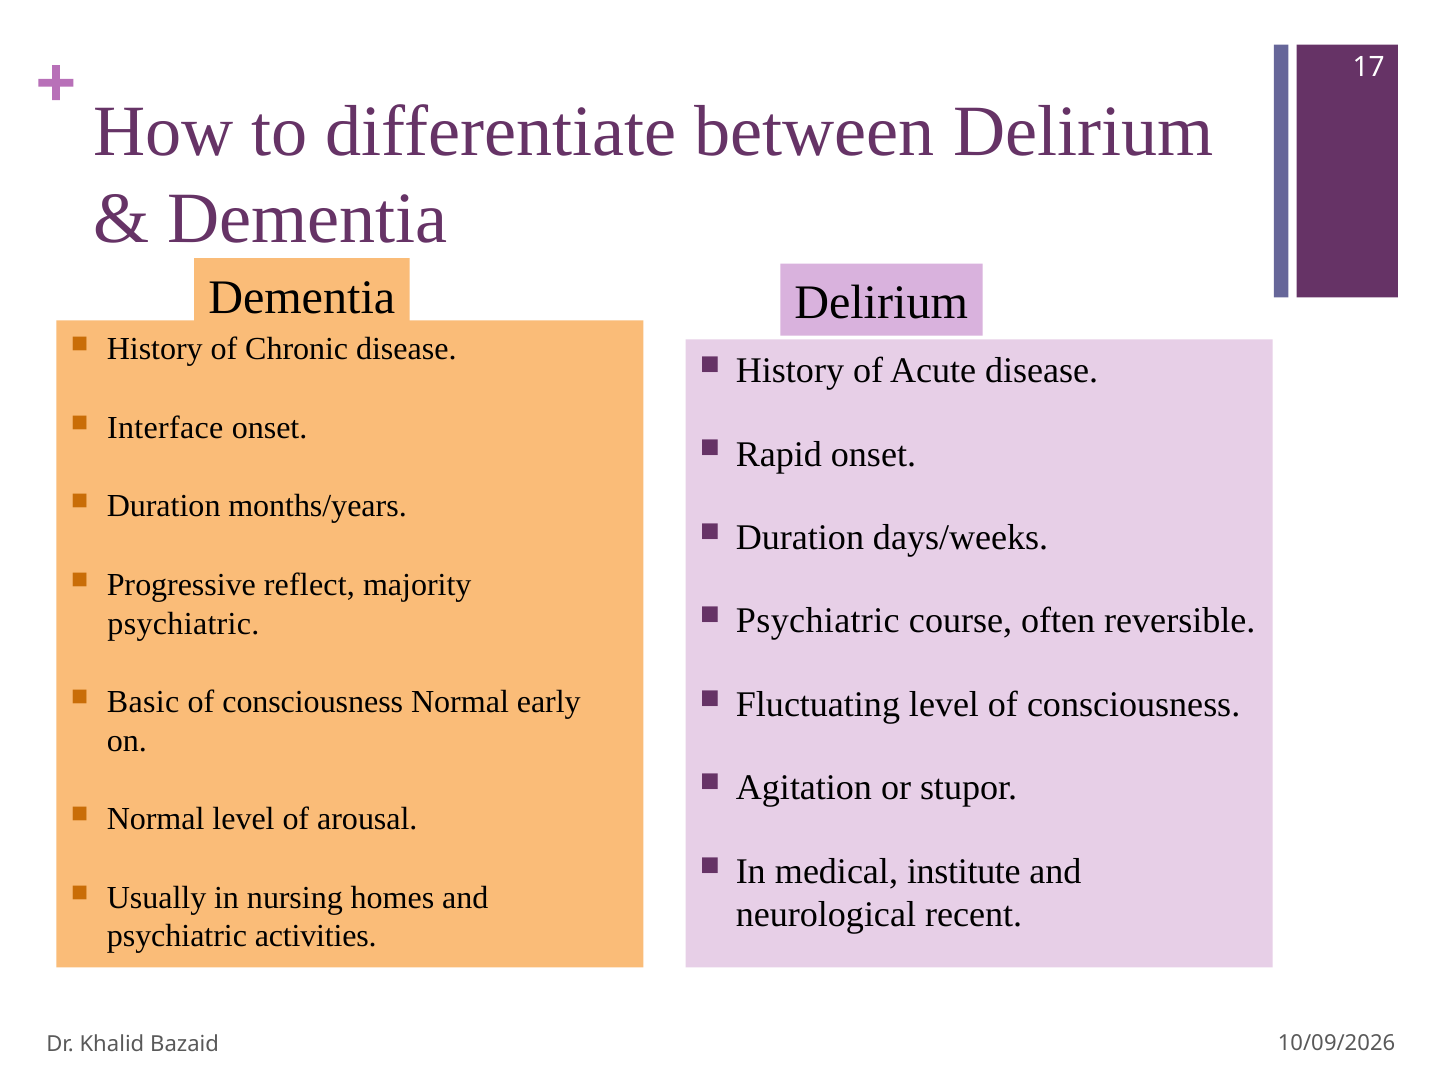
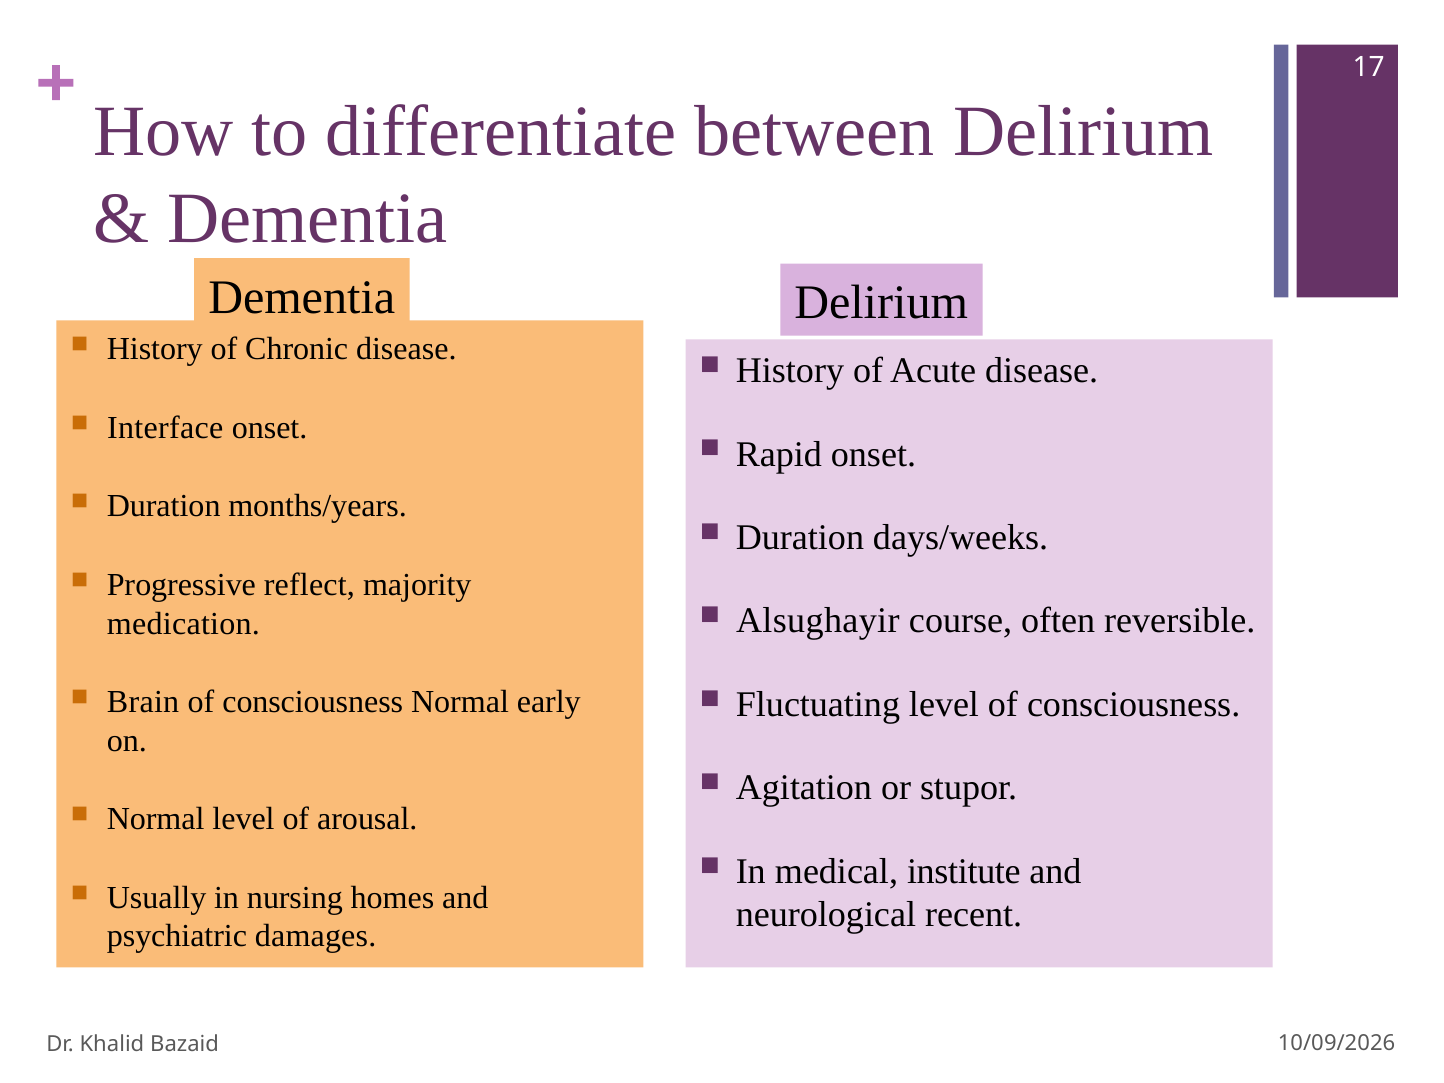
Psychiatric: Psychiatric -> Alsughayir (818, 621)
psychiatric: psychiatric -> medication (183, 623)
Basic: Basic -> Brain (143, 702)
activities: activities -> damages (316, 936)
